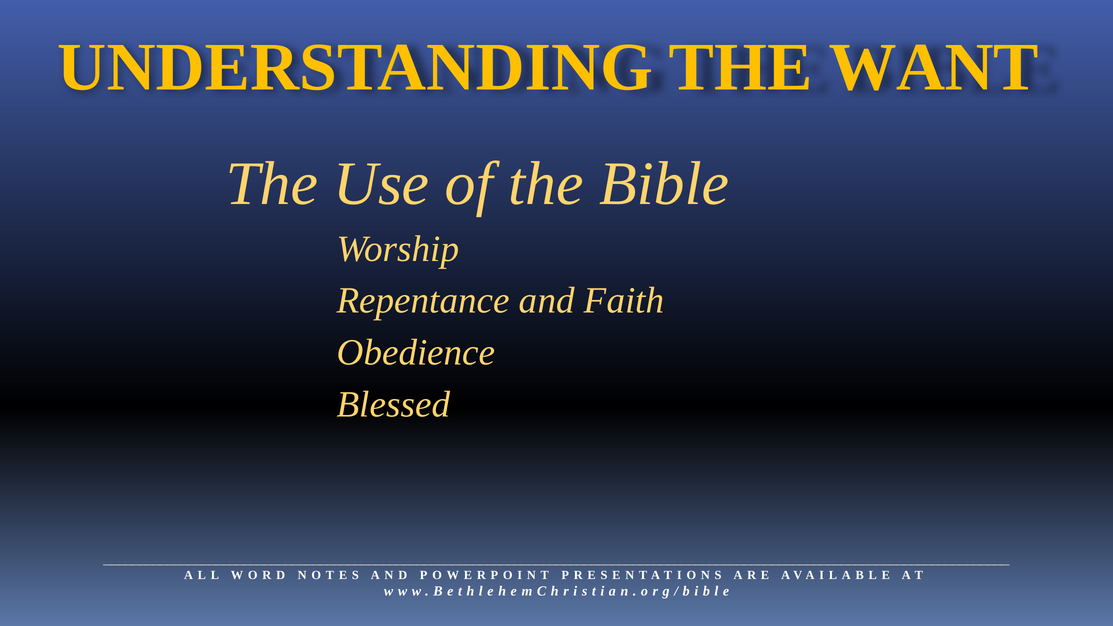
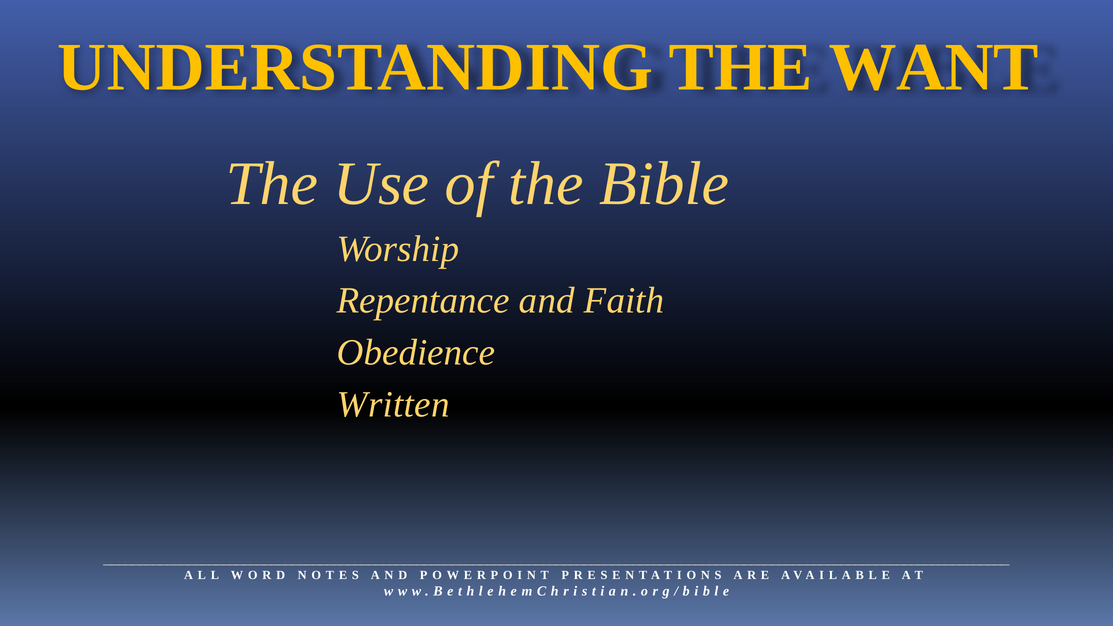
Blessed: Blessed -> Written (393, 405)
